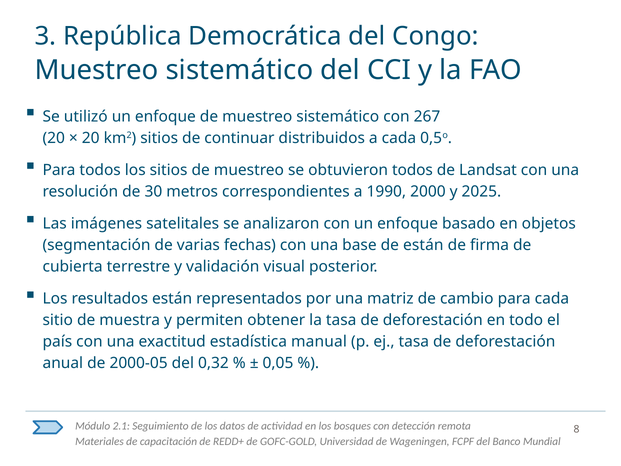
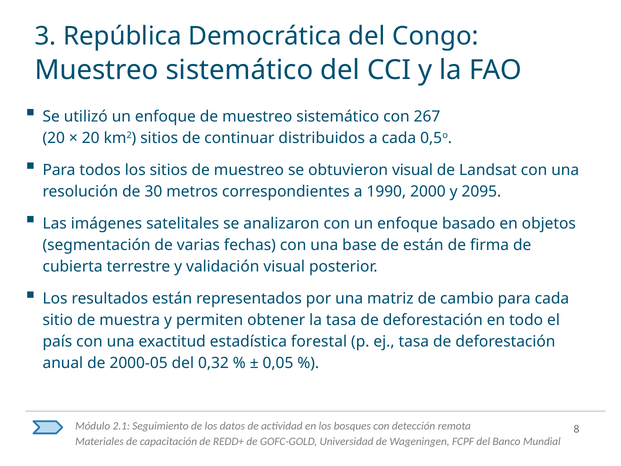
obtuvieron todos: todos -> visual (412, 170)
2025: 2025 -> 2095 (481, 191)
manual: manual -> forestal (319, 341)
